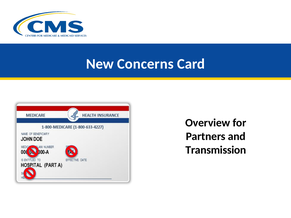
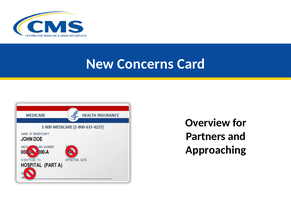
Transmission: Transmission -> Approaching (216, 150)
